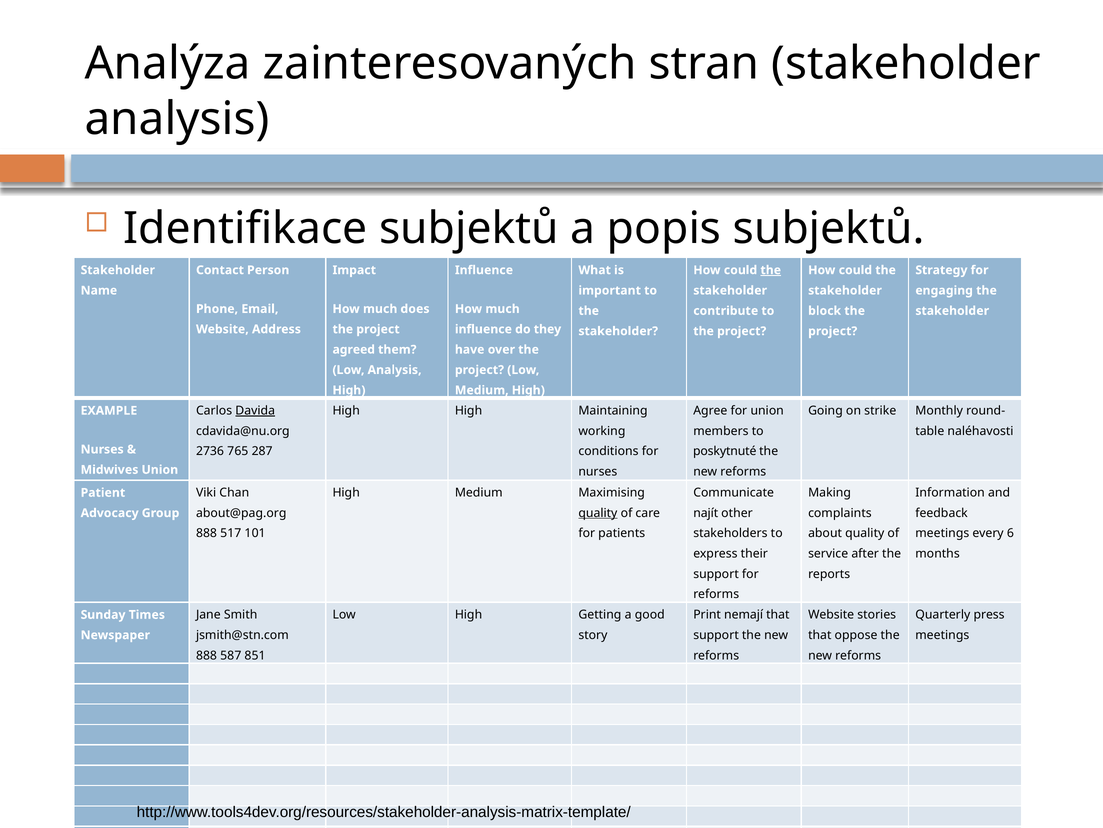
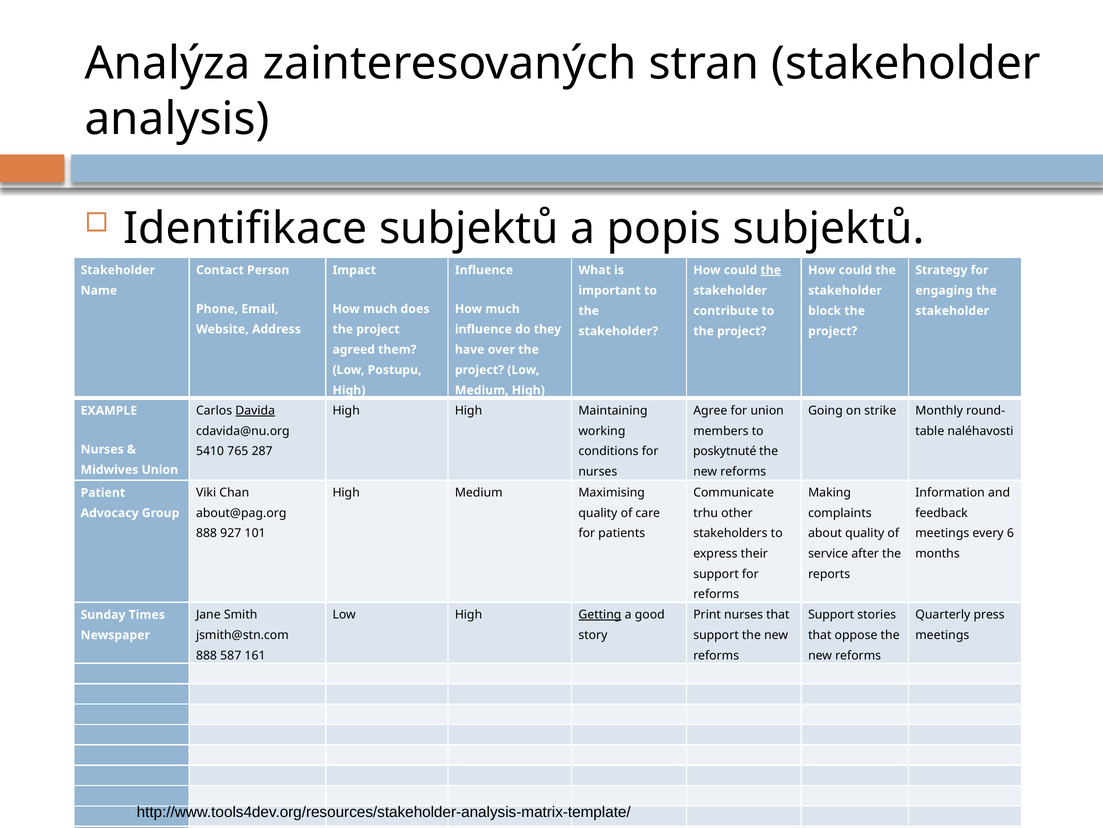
Low Analysis: Analysis -> Postupu (395, 370)
2736: 2736 -> 5410 (210, 451)
quality underline: present -> none (598, 513)
najít: najít -> trhu (706, 513)
517: 517 -> 927 (231, 533)
Getting underline: none -> present (600, 614)
Print nemají: nemají -> nurses (744, 614)
Website: Website -> Support (831, 614)
851: 851 -> 161 (255, 655)
